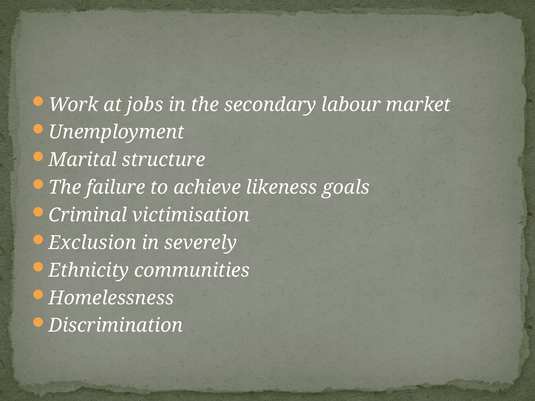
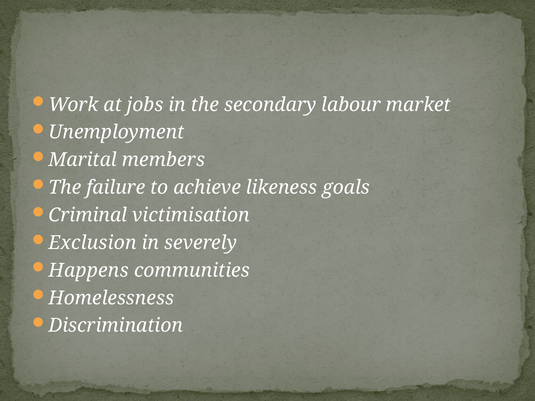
structure: structure -> members (163, 160)
Ethnicity: Ethnicity -> Happens (89, 271)
